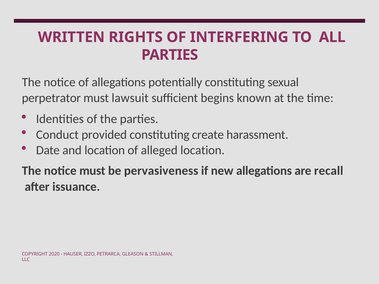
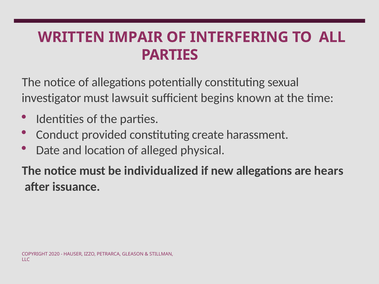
RIGHTS: RIGHTS -> IMPAIR (136, 37)
perpetrator: perpetrator -> investigator (51, 98)
alleged location: location -> physical (203, 150)
pervasiveness: pervasiveness -> individualized (161, 171)
recall: recall -> hears (329, 171)
